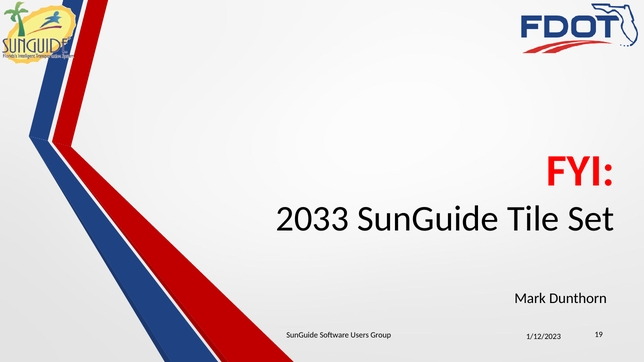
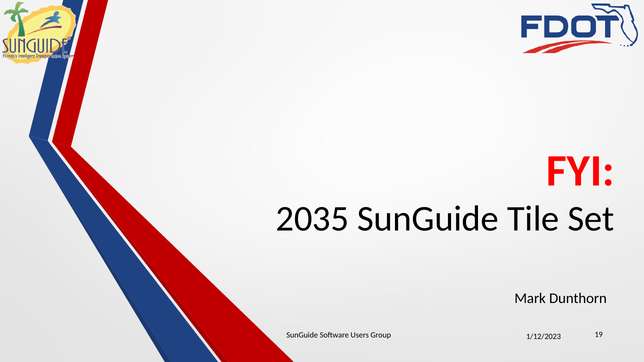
2033: 2033 -> 2035 (312, 219)
